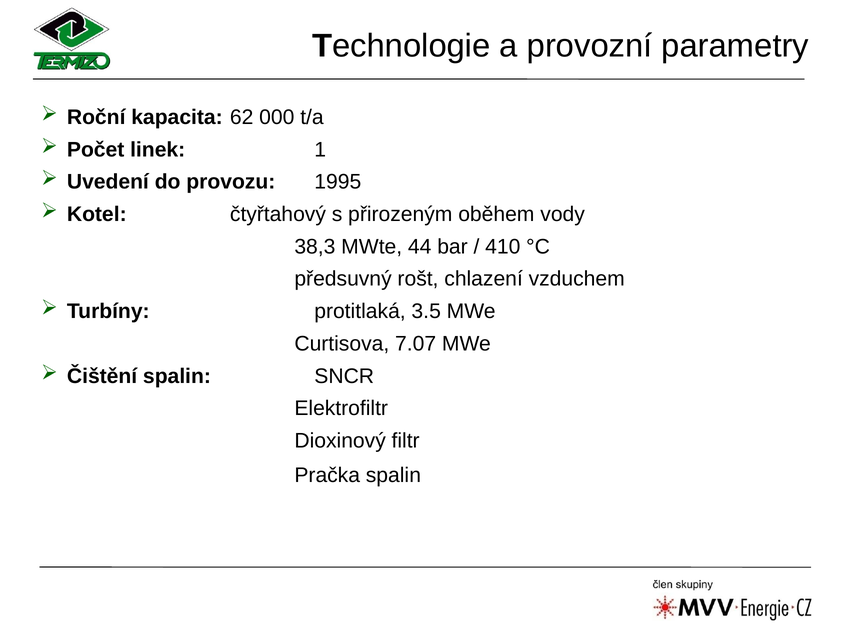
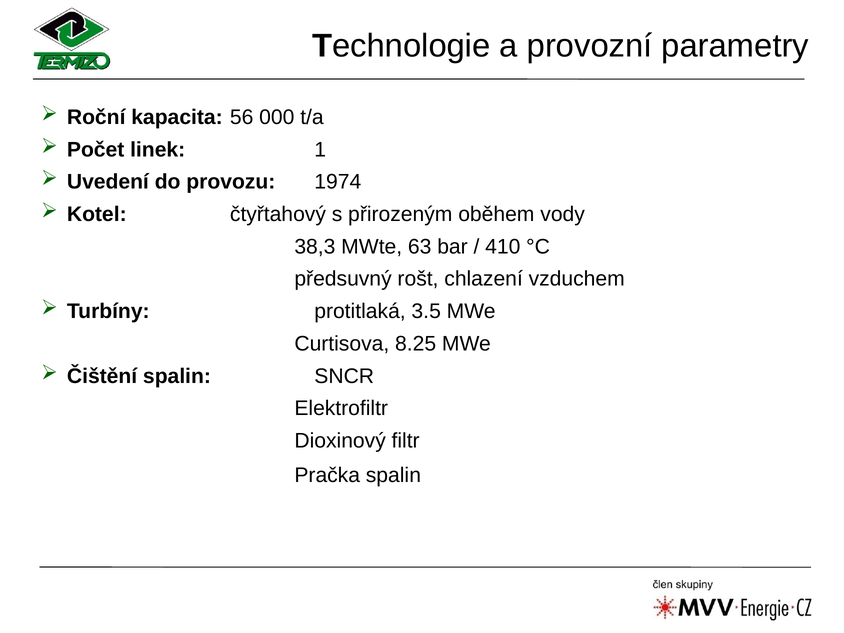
62: 62 -> 56 (242, 117)
1995: 1995 -> 1974 (338, 182)
44: 44 -> 63 (420, 247)
7.07: 7.07 -> 8.25 (416, 344)
